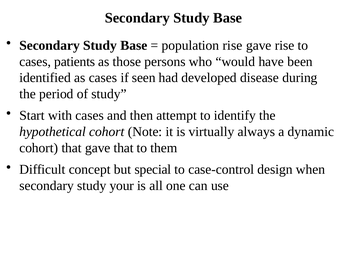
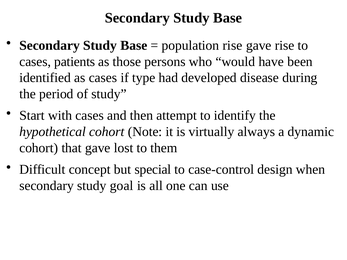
seen: seen -> type (144, 78)
gave that: that -> lost (124, 148)
your: your -> goal (122, 186)
